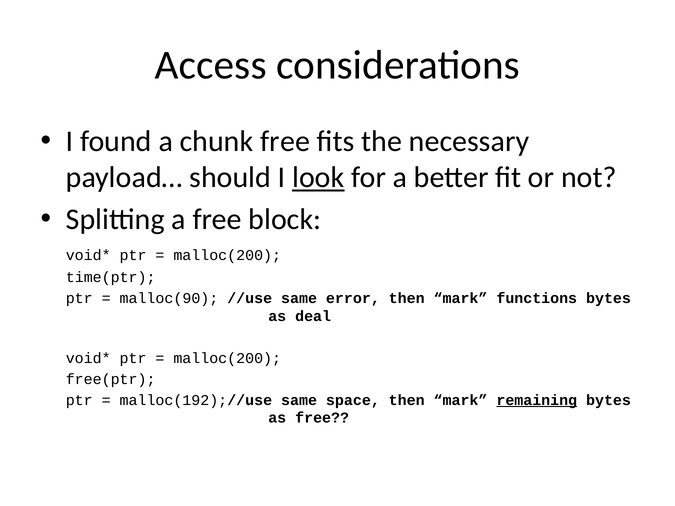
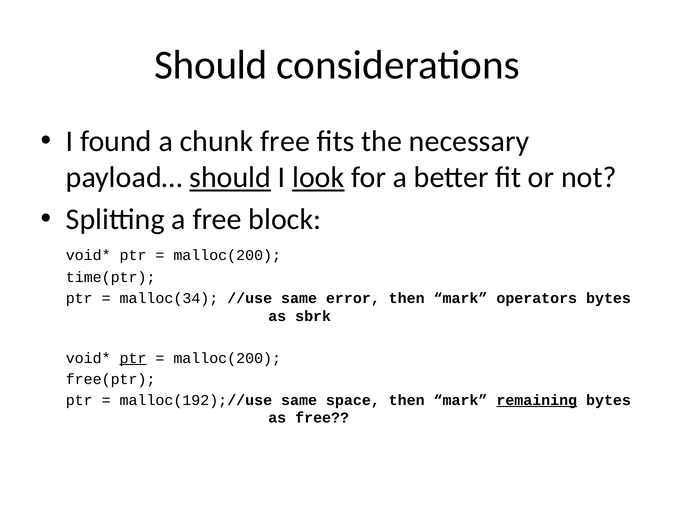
Access: Access -> Should (211, 65)
should underline: none -> present (230, 178)
malloc(90: malloc(90 -> malloc(34 (169, 298)
functions: functions -> operators (537, 298)
deal: deal -> sbrk (313, 316)
ptr underline: none -> present (133, 358)
